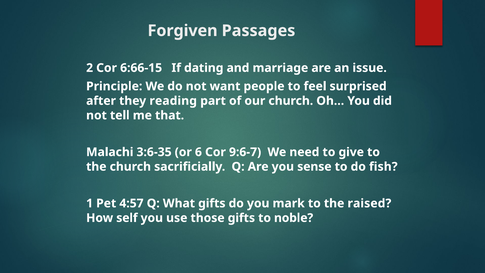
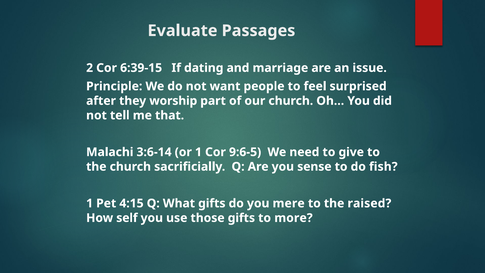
Forgiven: Forgiven -> Evaluate (183, 31)
6:66-15: 6:66-15 -> 6:39-15 (141, 68)
reading: reading -> worship (173, 101)
3:6-35: 3:6-35 -> 3:6-14 (154, 152)
or 6: 6 -> 1 (198, 152)
9:6-7: 9:6-7 -> 9:6-5 (245, 152)
4:57: 4:57 -> 4:15 (131, 203)
mark: mark -> mere (289, 203)
noble: noble -> more (293, 218)
